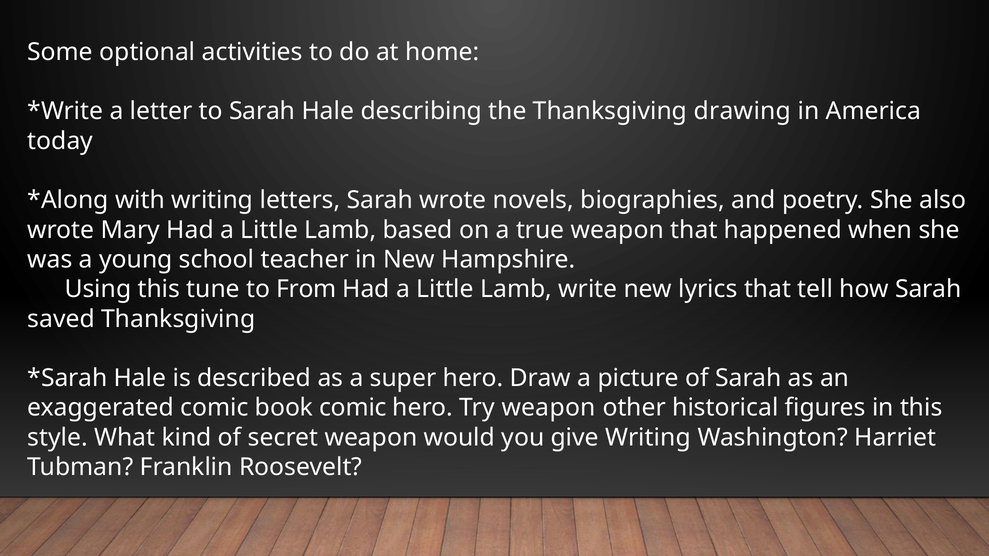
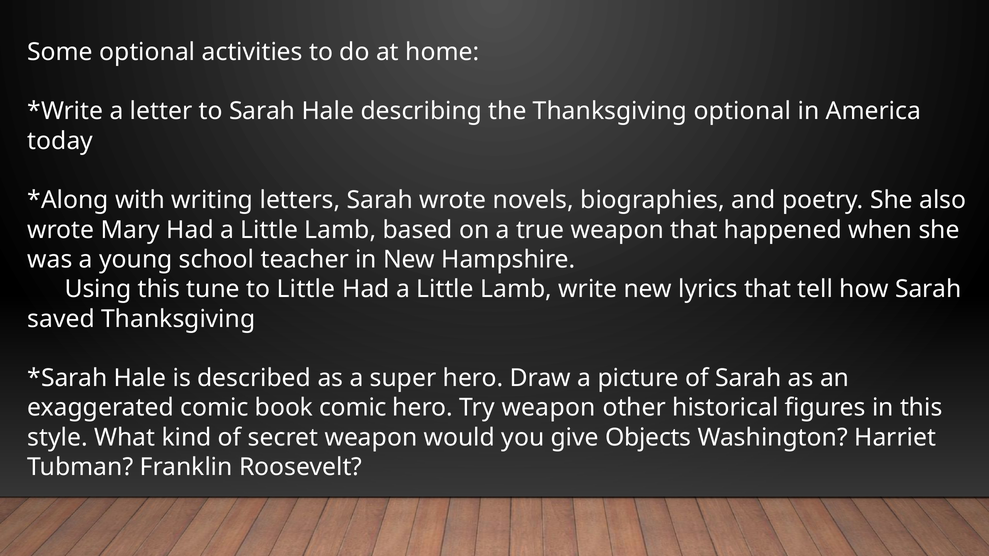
Thanksgiving drawing: drawing -> optional (742, 111)
to From: From -> Little (306, 289)
give Writing: Writing -> Objects (648, 438)
